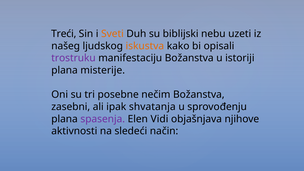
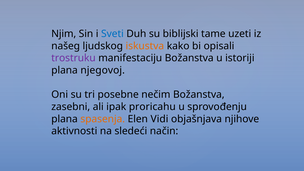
Treći: Treći -> Njim (64, 34)
Sveti colour: orange -> blue (112, 34)
nebu: nebu -> tame (213, 34)
misterije: misterije -> njegovoj (103, 70)
shvatanja: shvatanja -> proricahu (152, 107)
spasenja colour: purple -> orange (103, 119)
